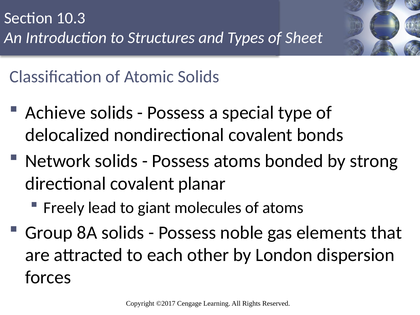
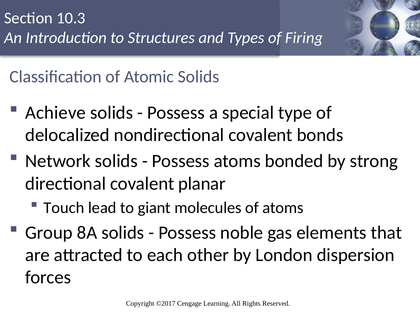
Sheet: Sheet -> Firing (304, 38)
Freely: Freely -> Touch (64, 208)
